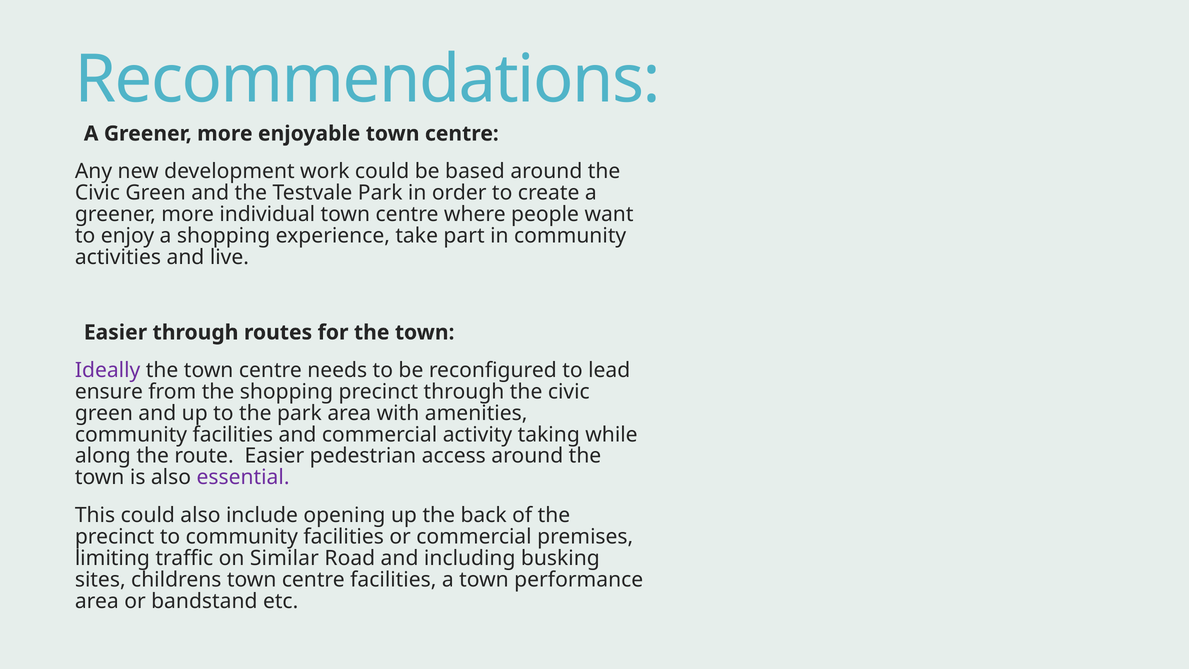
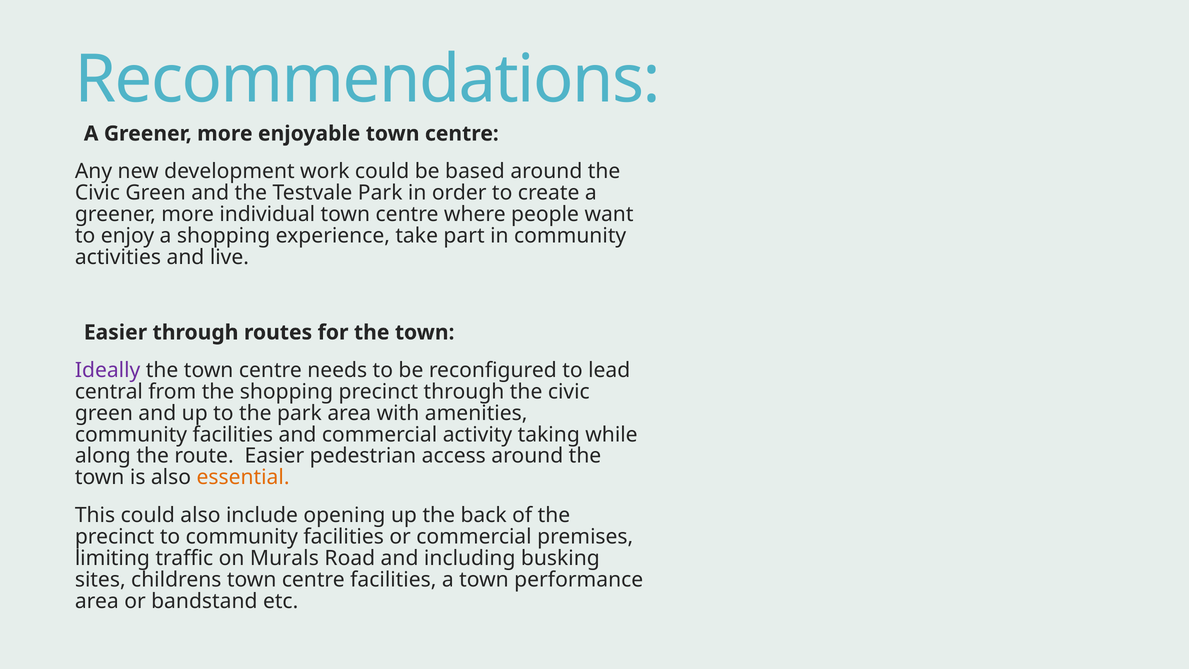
ensure: ensure -> central (109, 391)
essential colour: purple -> orange (243, 477)
Similar: Similar -> Murals (284, 558)
